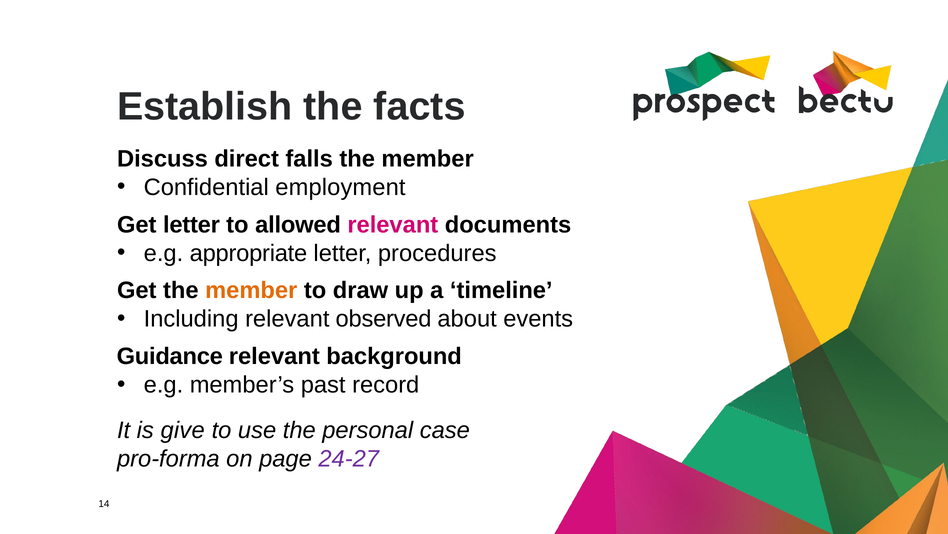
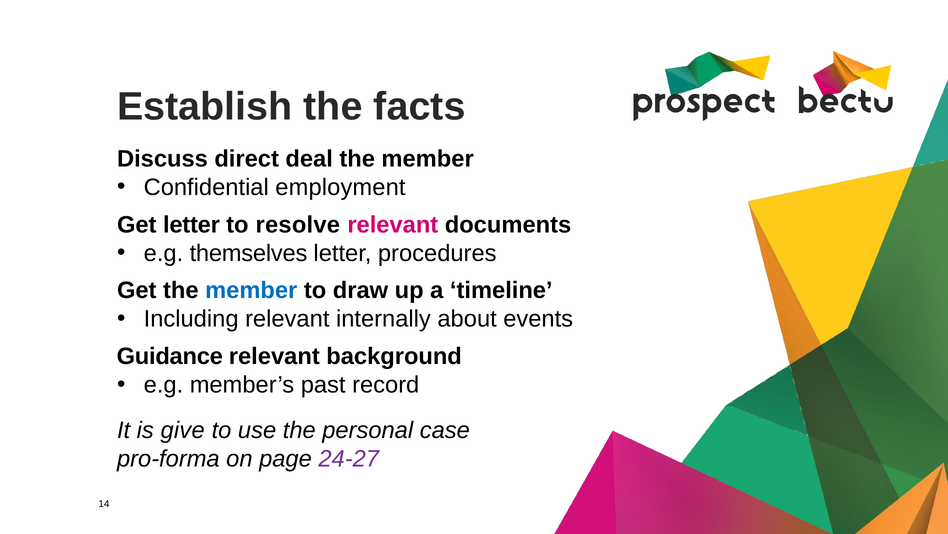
falls: falls -> deal (309, 159)
allowed: allowed -> resolve (298, 224)
appropriate: appropriate -> themselves (248, 253)
member colour: orange -> blue (251, 290)
observed: observed -> internally (383, 319)
